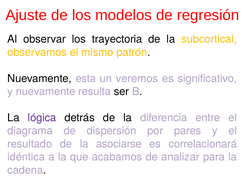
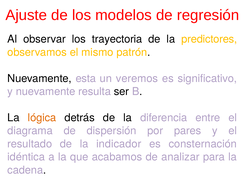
subcortical: subcortical -> predictores (209, 39)
lógica colour: purple -> orange (42, 118)
asociarse: asociarse -> indicador (119, 144)
correlacionará: correlacionará -> consternación (203, 144)
